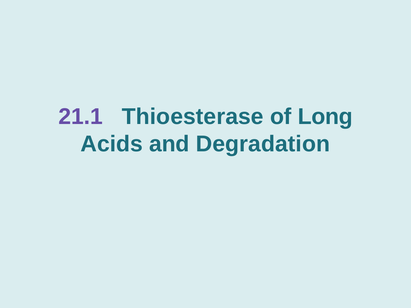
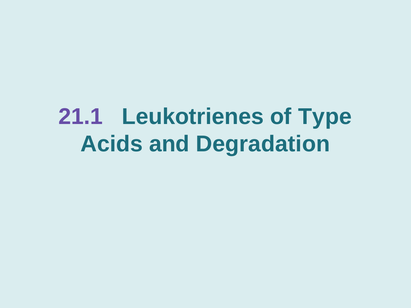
Thioesterase: Thioesterase -> Leukotrienes (193, 117)
Long: Long -> Type (325, 117)
